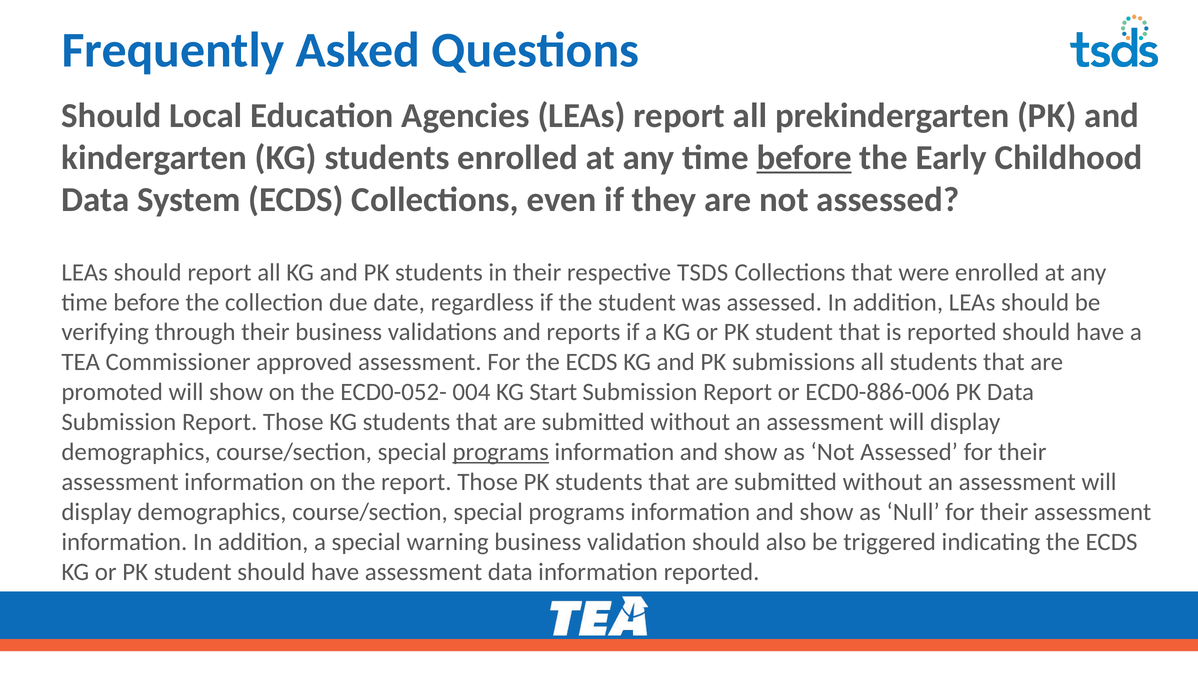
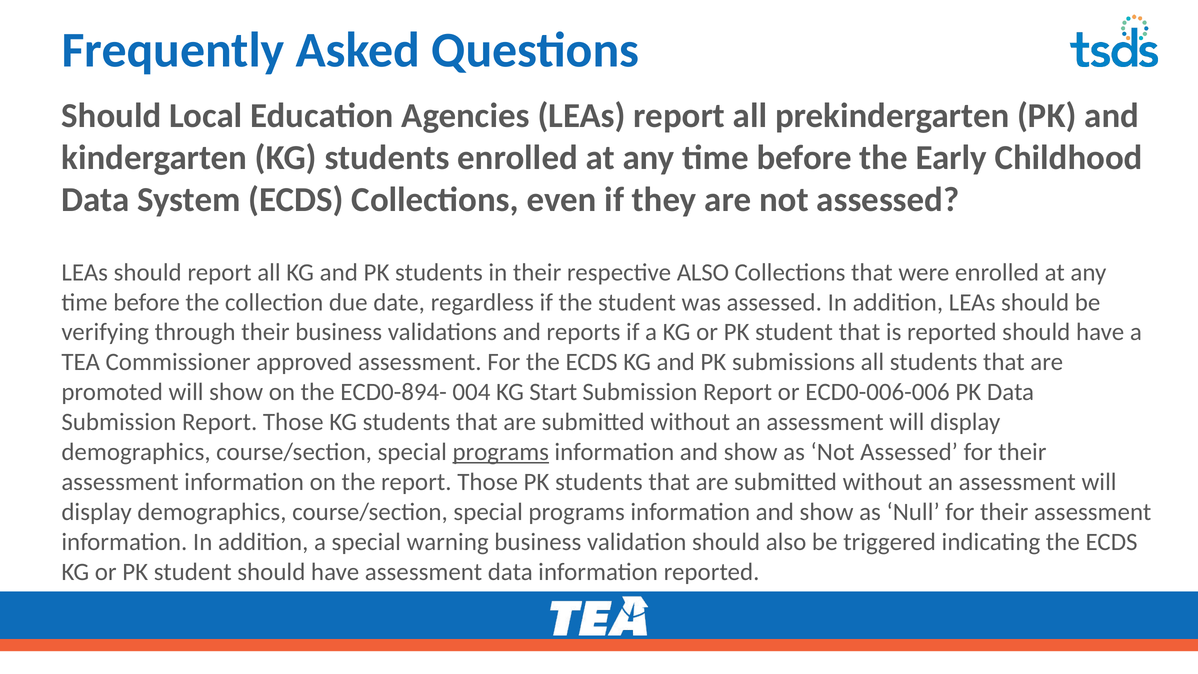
before underline: present -> none (804, 158)
respective TSDS: TSDS -> ALSO (703, 272)
ECD0-052-: ECD0-052- -> ECD0-894- (394, 392)
ECD0-886-006: ECD0-886-006 -> ECD0-006-006 (877, 392)
